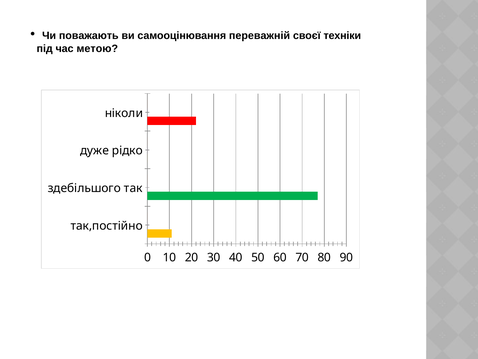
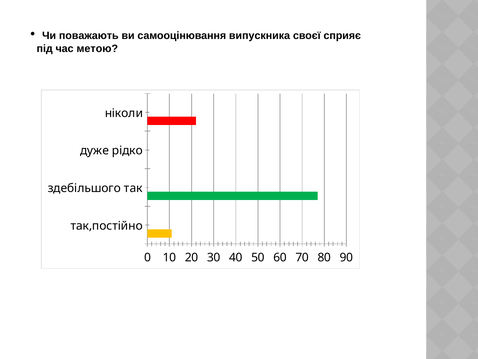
переважній: переважній -> випускника (260, 36)
техніки: техніки -> сприяє (342, 36)
